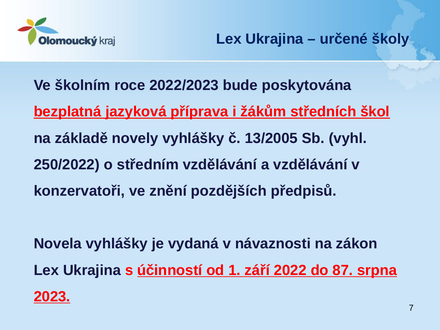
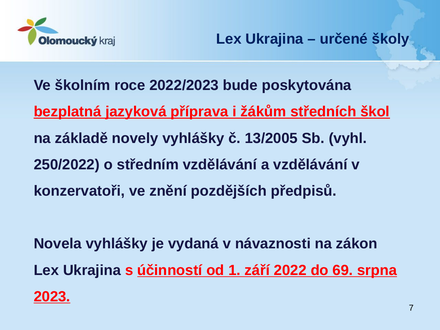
87: 87 -> 69 (343, 270)
